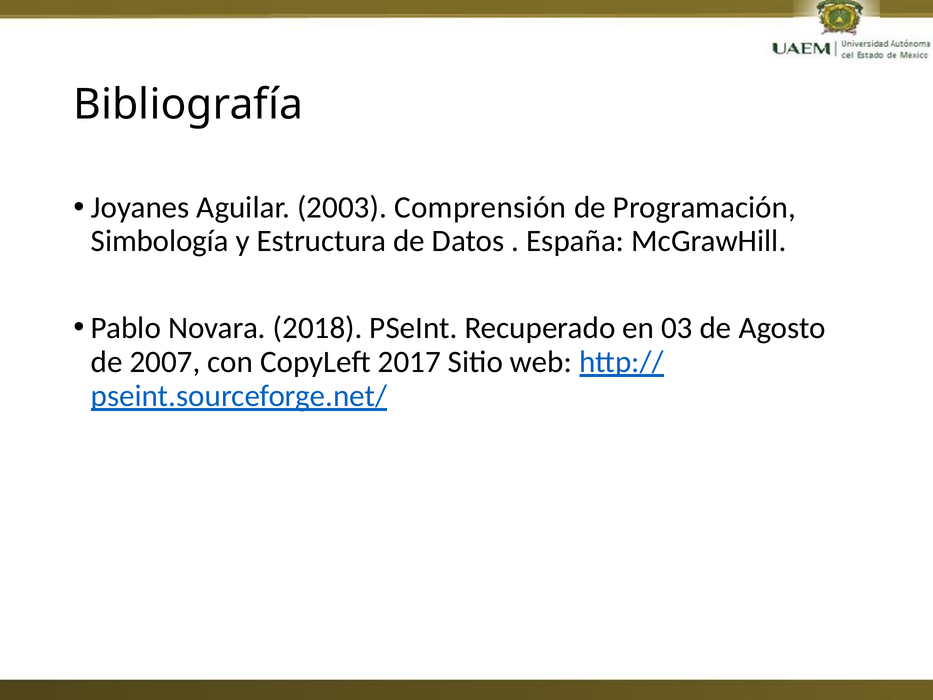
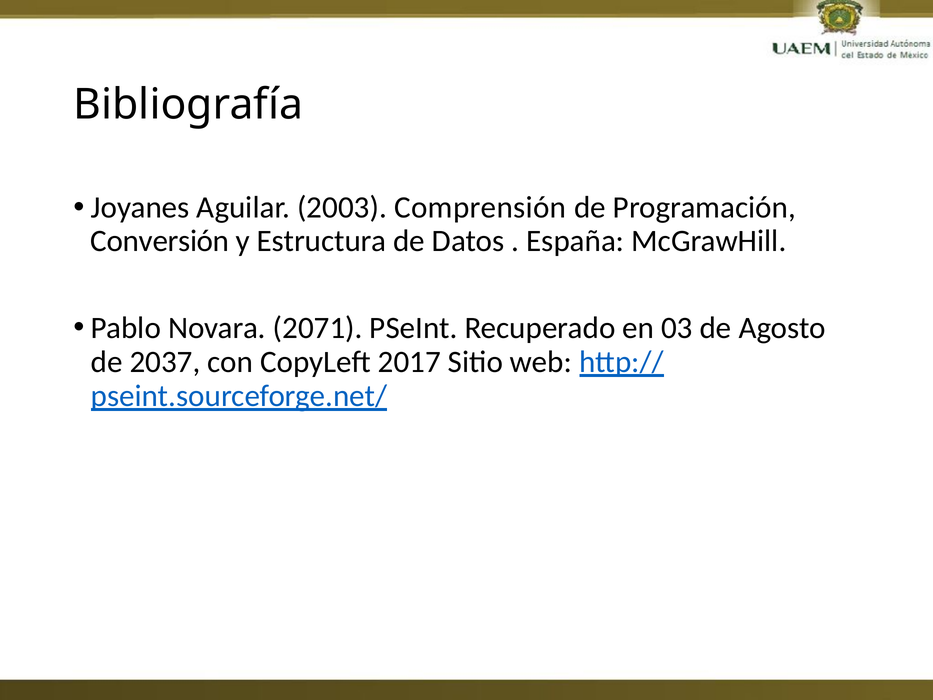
Simbología: Simbología -> Conversión (160, 241)
2018: 2018 -> 2071 (318, 328)
2007: 2007 -> 2037 (165, 362)
